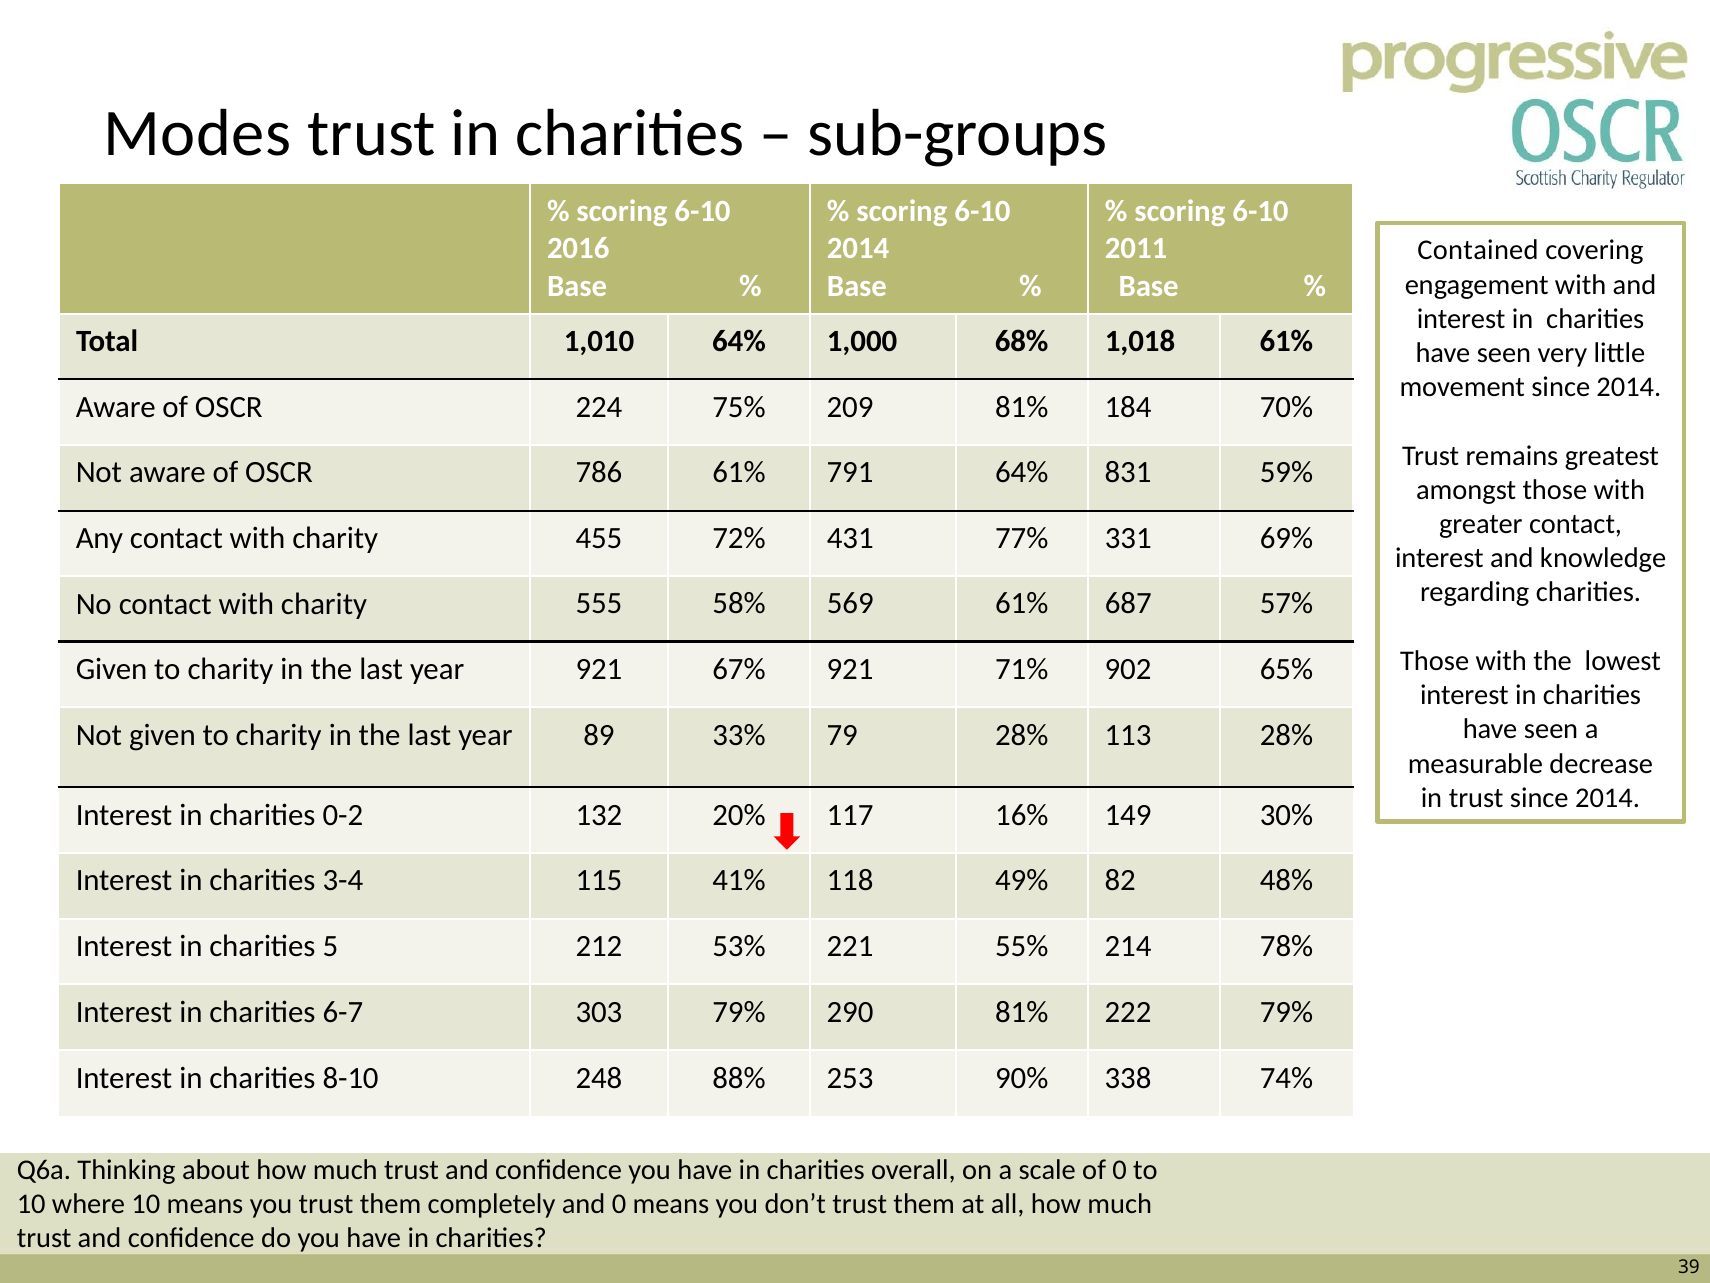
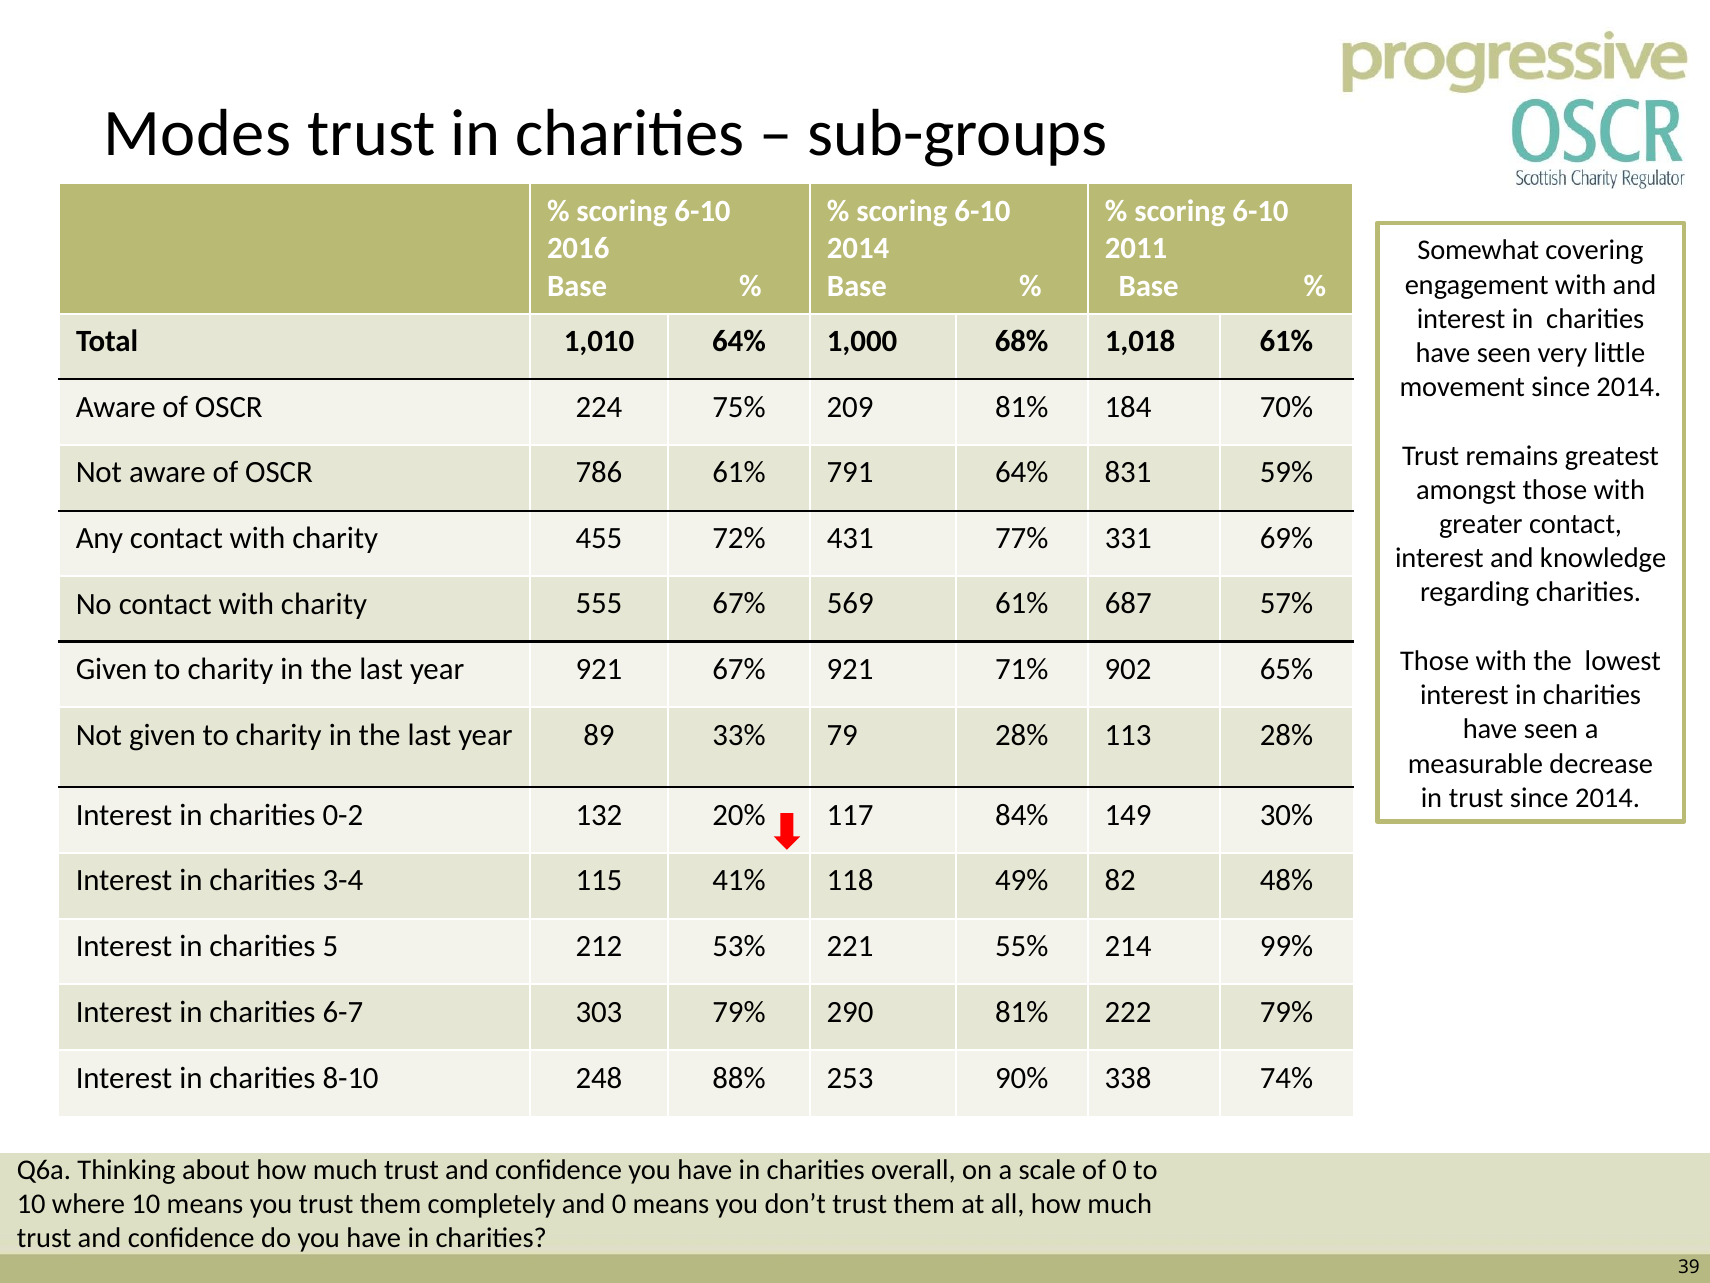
Contained: Contained -> Somewhat (1478, 250)
555 58%: 58% -> 67% (739, 604)
16%: 16% -> 84% (1022, 815)
78%: 78% -> 99% (1287, 946)
